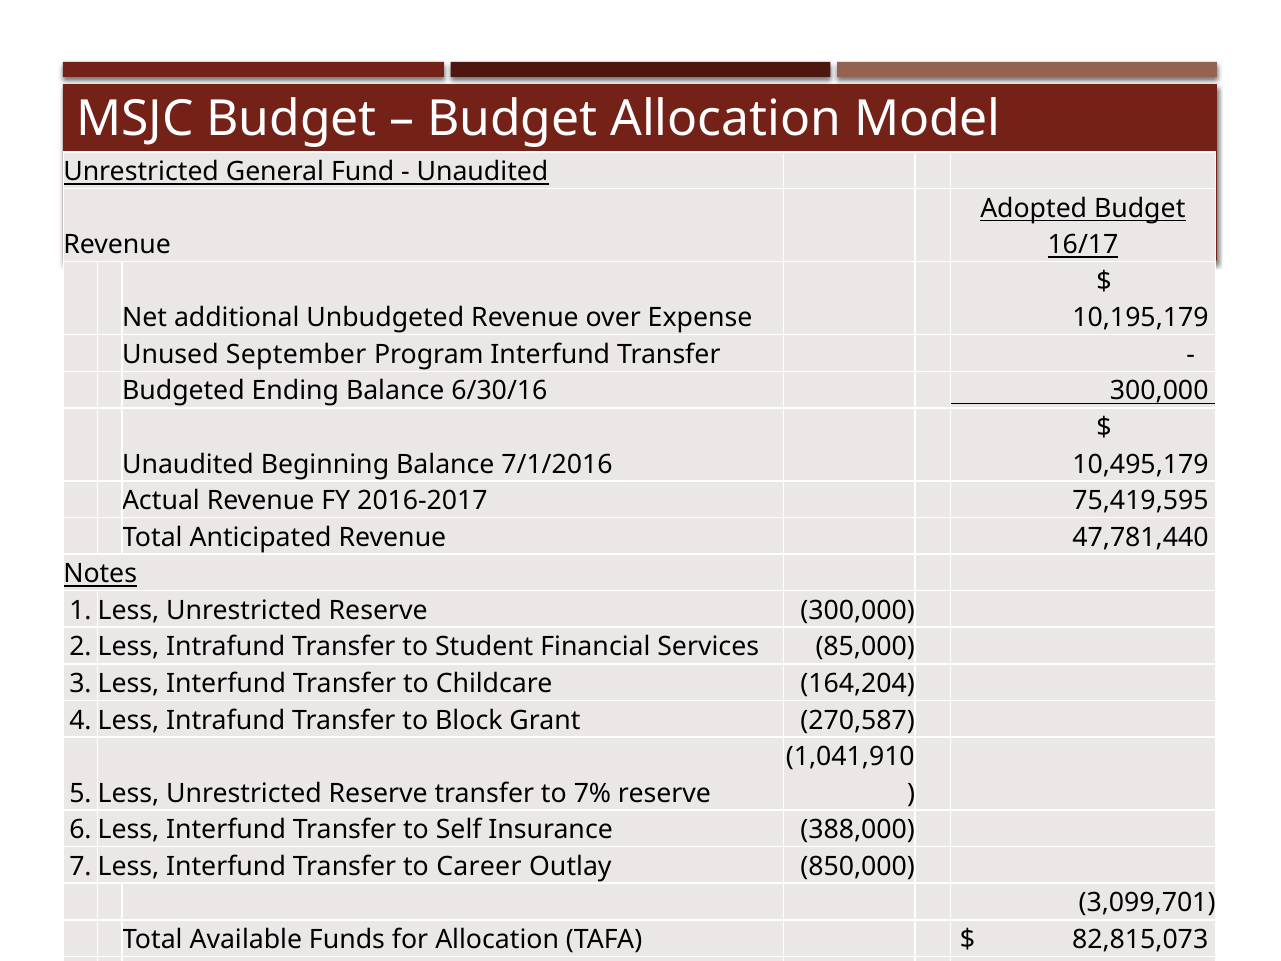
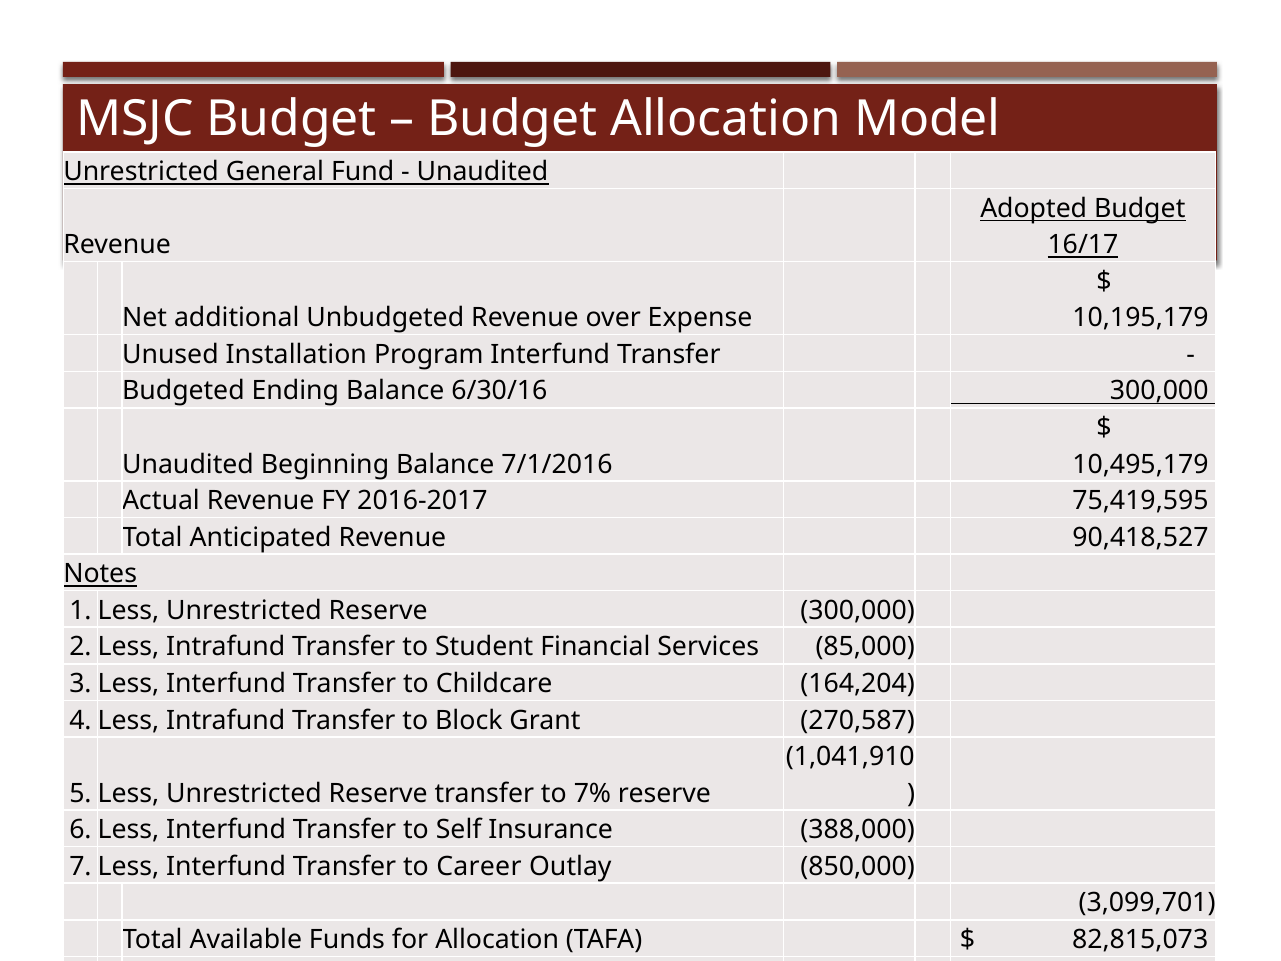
September: September -> Installation (296, 354)
47,781,440: 47,781,440 -> 90,418,527 (1140, 537)
